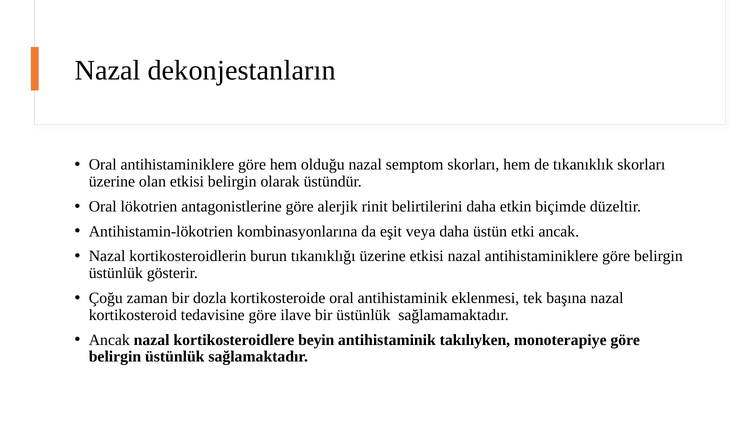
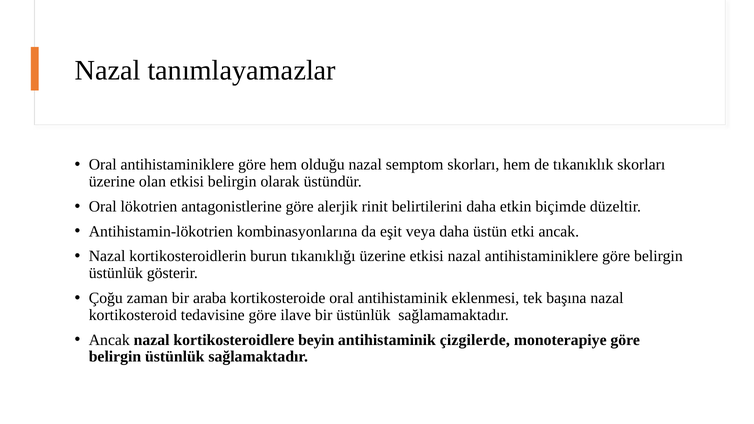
dekonjestanların: dekonjestanların -> tanımlayamazlar (242, 70)
dozla: dozla -> araba (210, 298)
takılıyken: takılıyken -> çizgilerde (475, 340)
